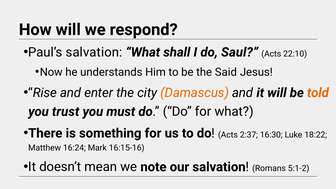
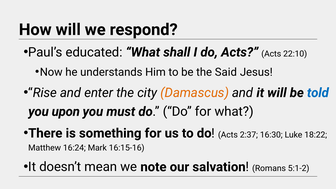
Paul’s salvation: salvation -> educated (94, 52)
I do Saul: Saul -> Acts (240, 52)
told colour: orange -> blue (318, 93)
trust: trust -> upon (66, 112)
